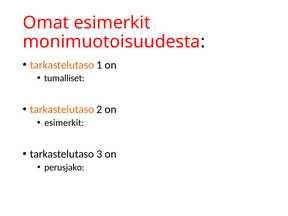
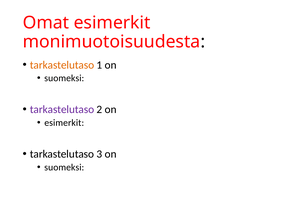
tumalliset: tumalliset -> suomeksi (64, 78)
tarkastelutaso colour: orange -> purple (62, 109)
perusjako: perusjako -> suomeksi (64, 167)
